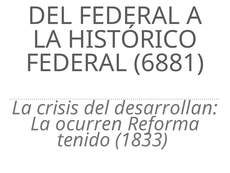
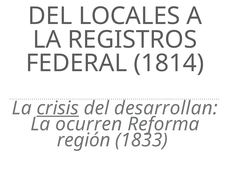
DEL FEDERAL: FEDERAL -> LOCALES (129, 16)
HISTÓRICO: HISTÓRICO -> REGISTROS (132, 40)
6881: 6881 -> 1814 (169, 63)
crisis underline: none -> present (58, 108)
tenido: tenido -> región (84, 140)
